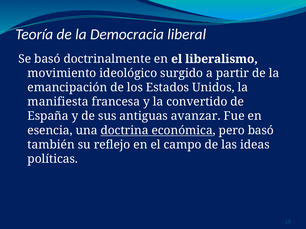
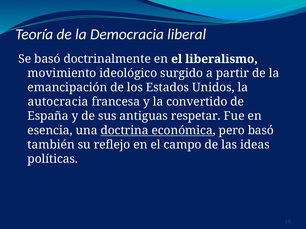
manifiesta: manifiesta -> autocracia (58, 102)
avanzar: avanzar -> respetar (196, 116)
